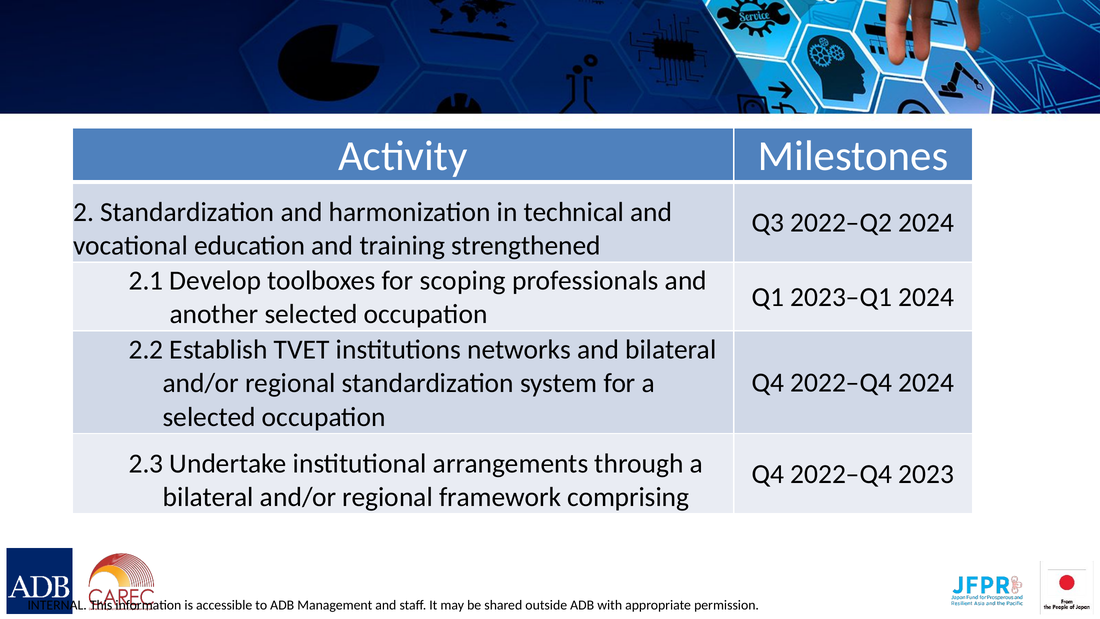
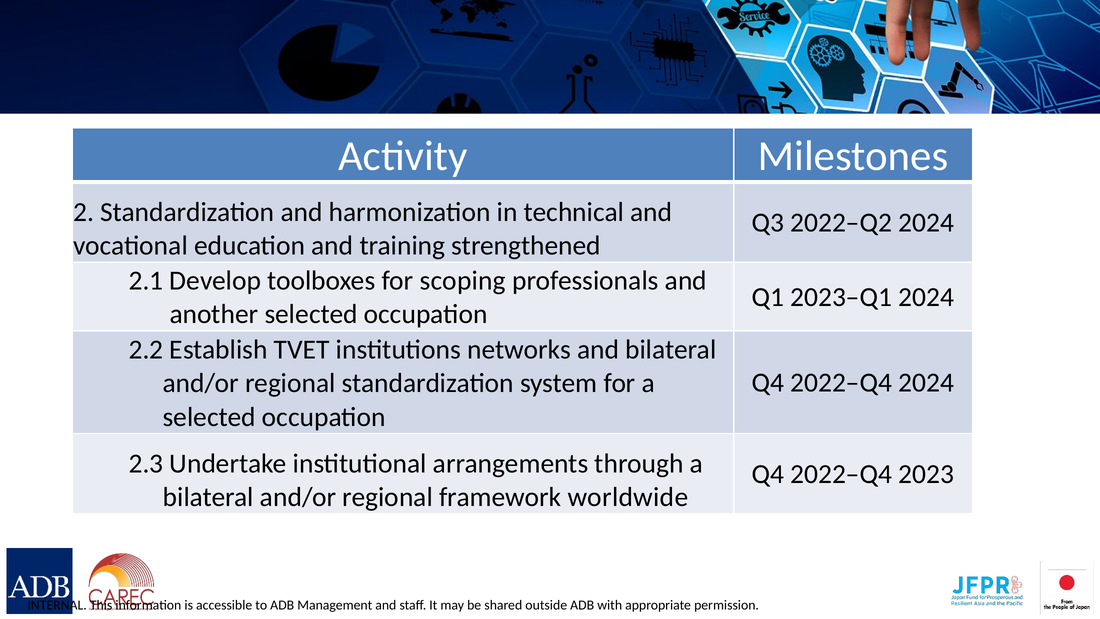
comprising: comprising -> worldwide (628, 497)
